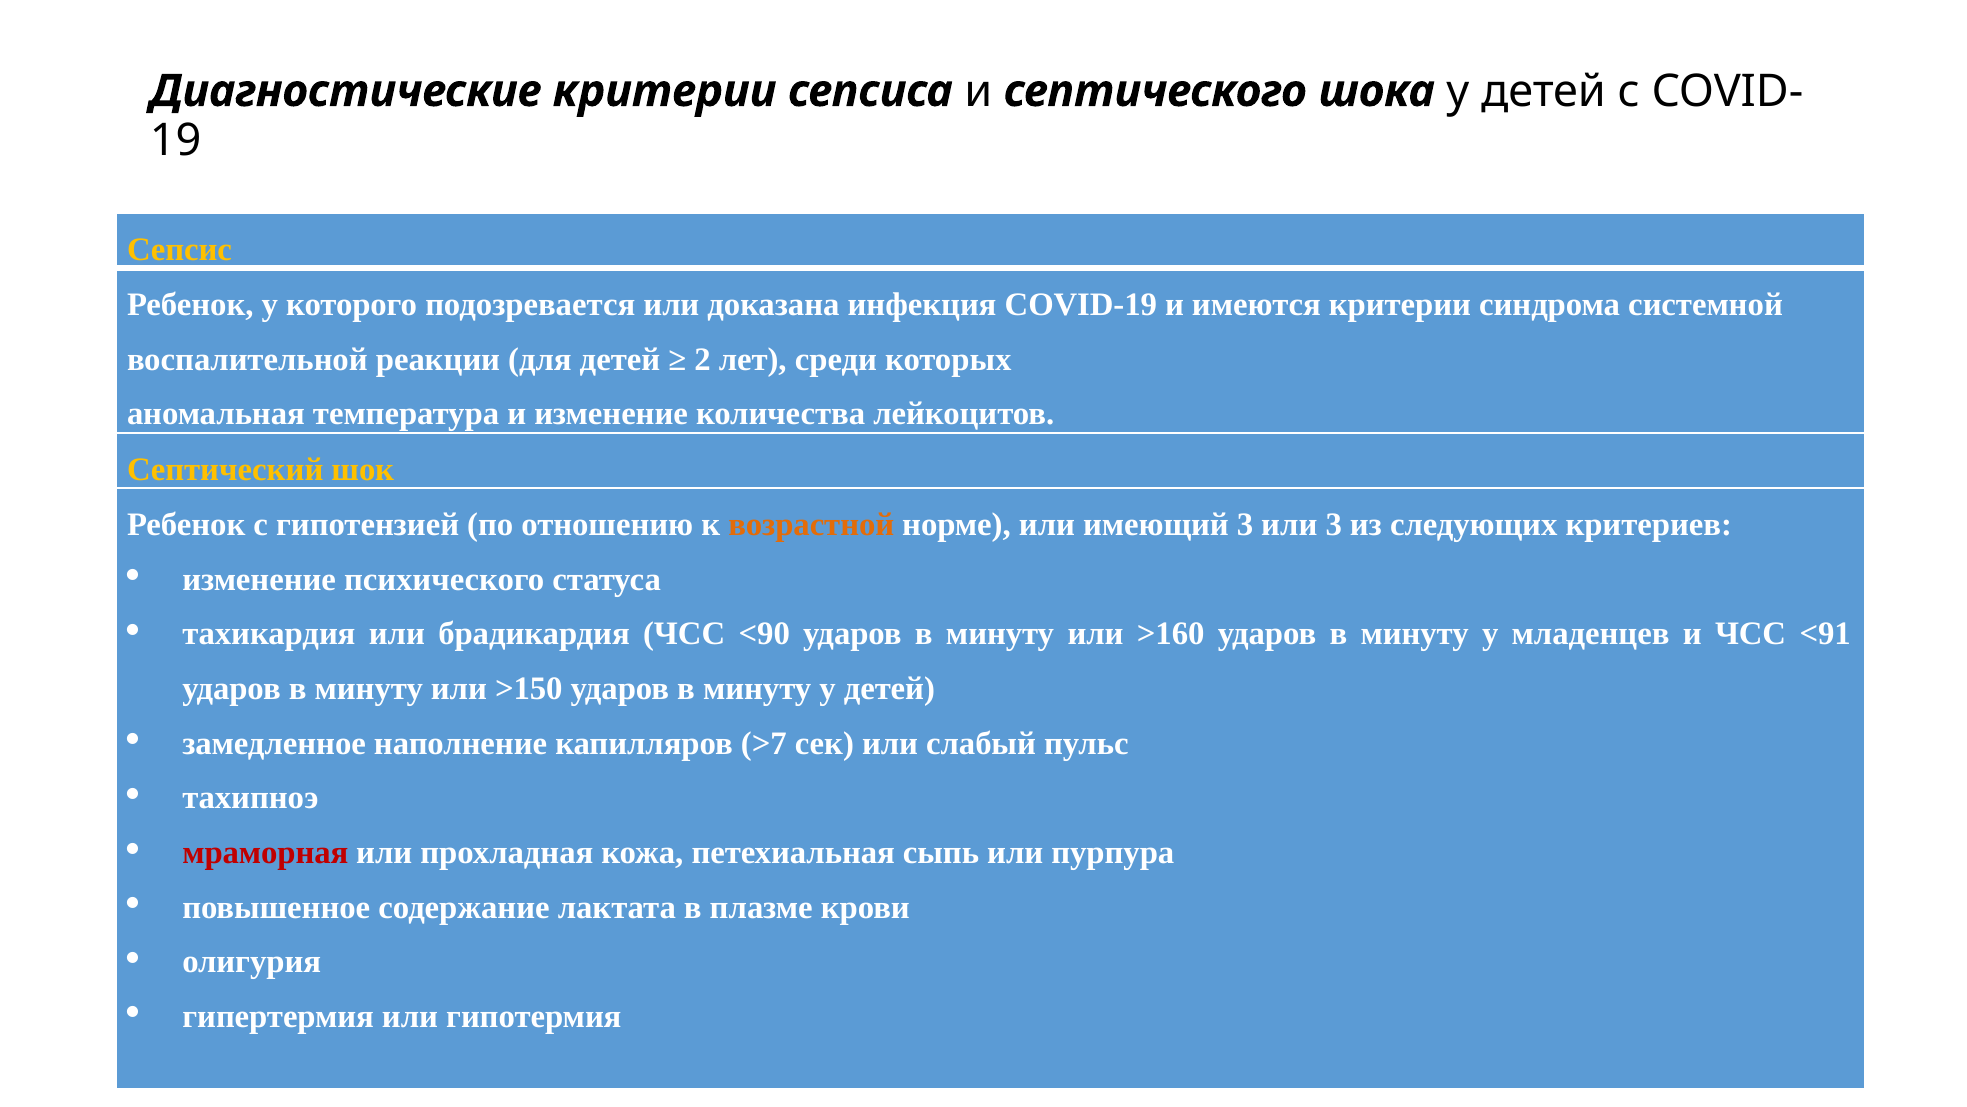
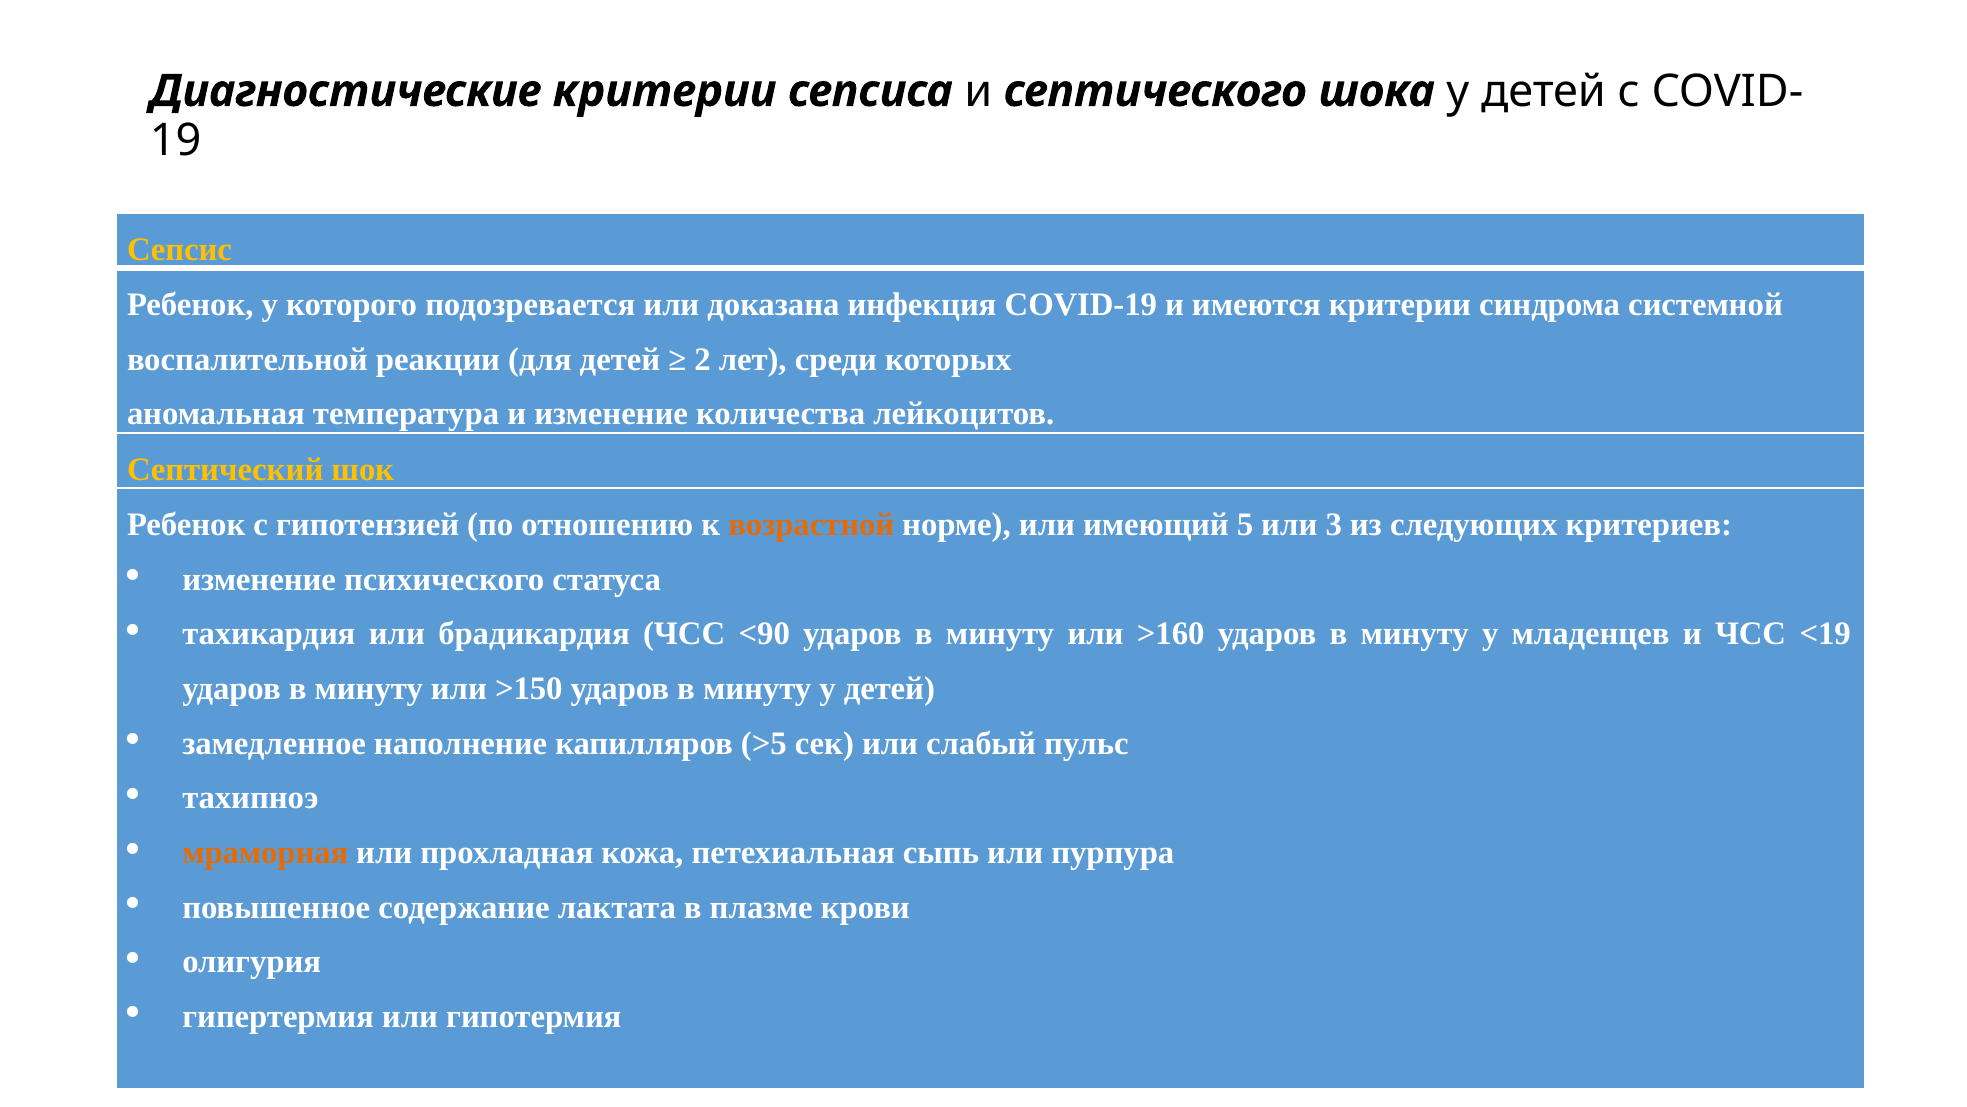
имеющий 3: 3 -> 5 (1245, 525)
<91: <91 -> <19 (1825, 634)
>7: >7 -> >5 (764, 743)
мраморная colour: red -> orange (265, 852)
